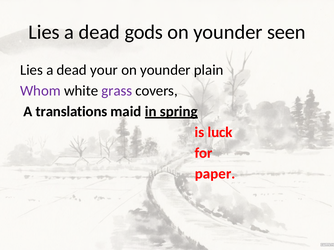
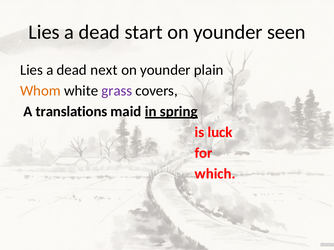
gods: gods -> start (144, 32)
your: your -> next (104, 70)
Whom colour: purple -> orange (40, 91)
paper: paper -> which (215, 174)
